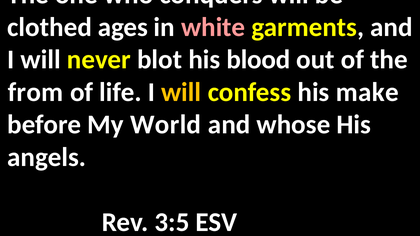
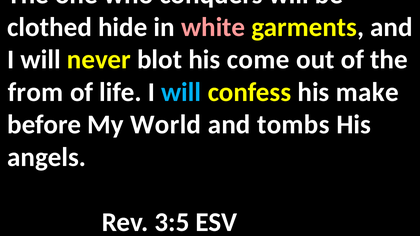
ages: ages -> hide (123, 27)
blood: blood -> come (258, 60)
will colour: yellow -> light blue (181, 92)
whose: whose -> tombs (293, 125)
